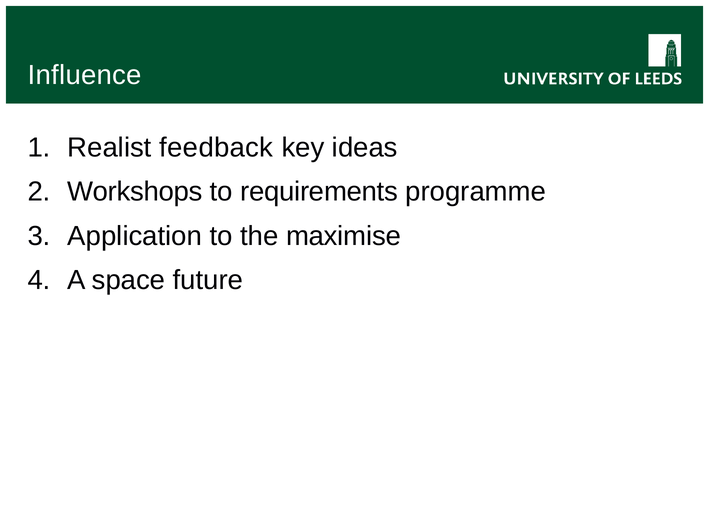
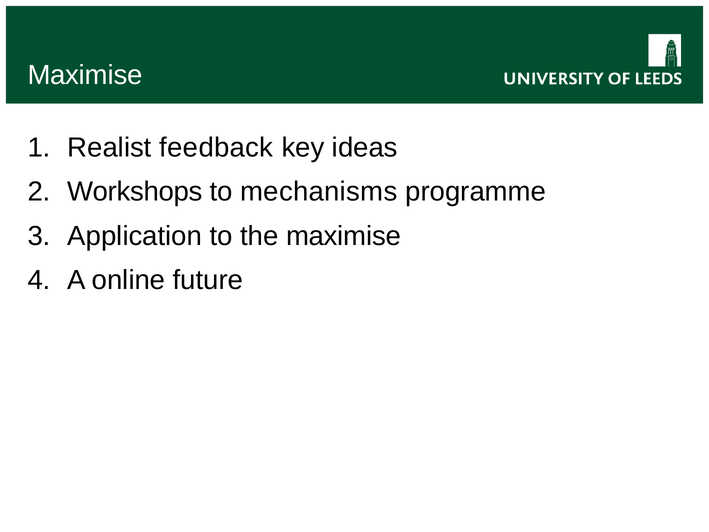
Influence: Influence -> Maximise (85, 75)
requirements: requirements -> mechanisms (319, 192)
space: space -> online (129, 280)
